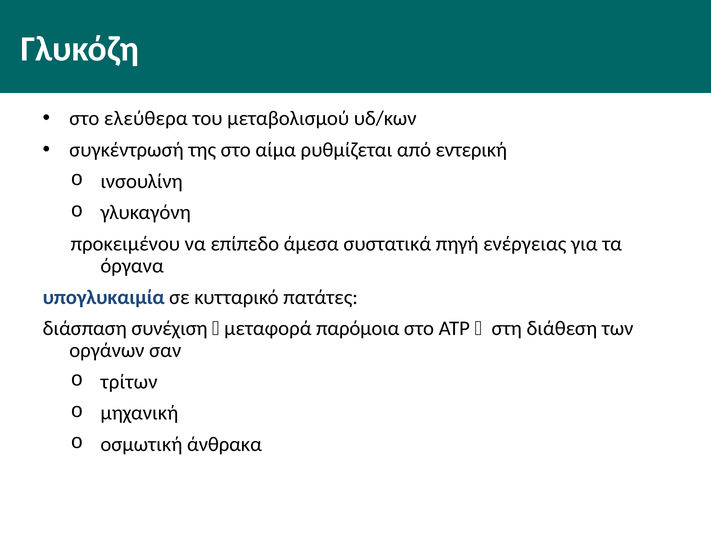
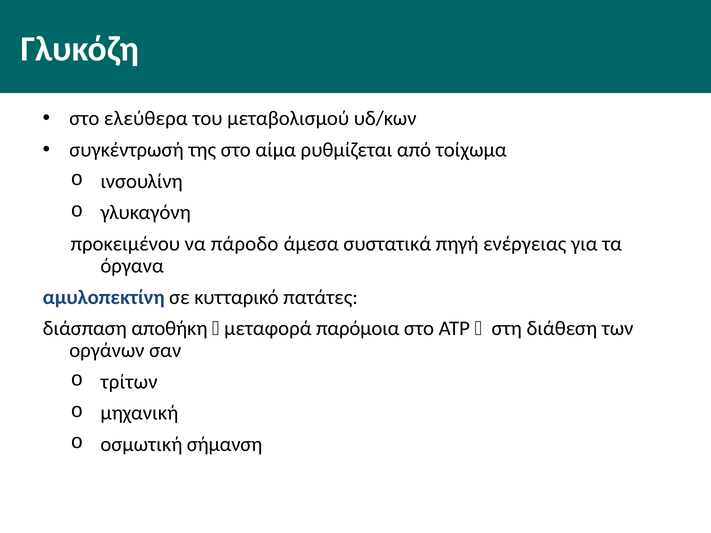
εντερική: εντερική -> τοίχωμα (471, 150)
επίπεδο: επίπεδο -> πάροδο (245, 244)
υπογλυκαιμία: υπογλυκαιμία -> αμυλοπεκτίνη (104, 297)
συνέχιση: συνέχιση -> αποθήκη (170, 329)
άνθρακα: άνθρακα -> σήμανση (225, 445)
